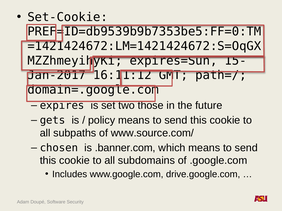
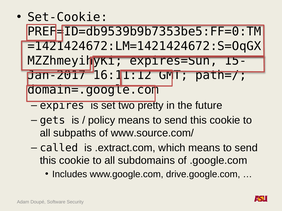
those: those -> pretty (151, 106)
chosen: chosen -> called (59, 148)
.banner.com: .banner.com -> .extract.com (125, 148)
